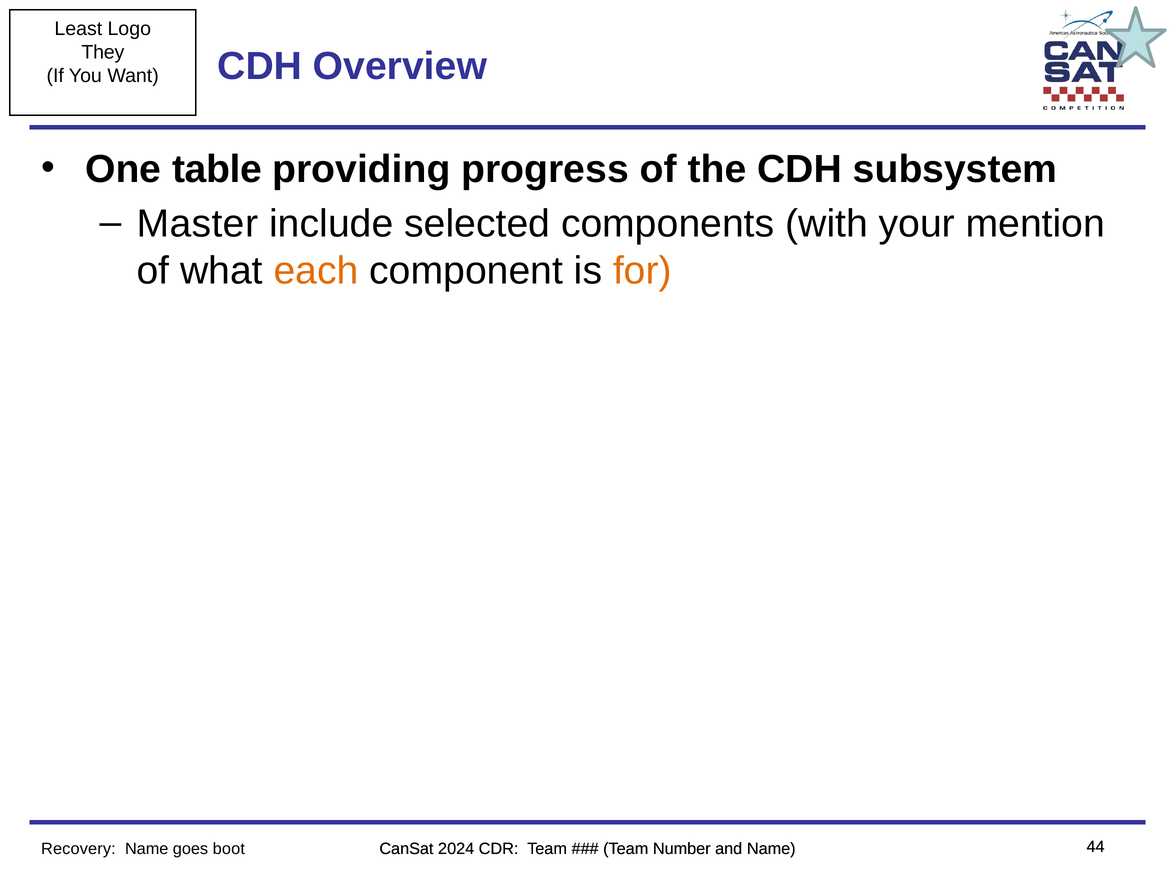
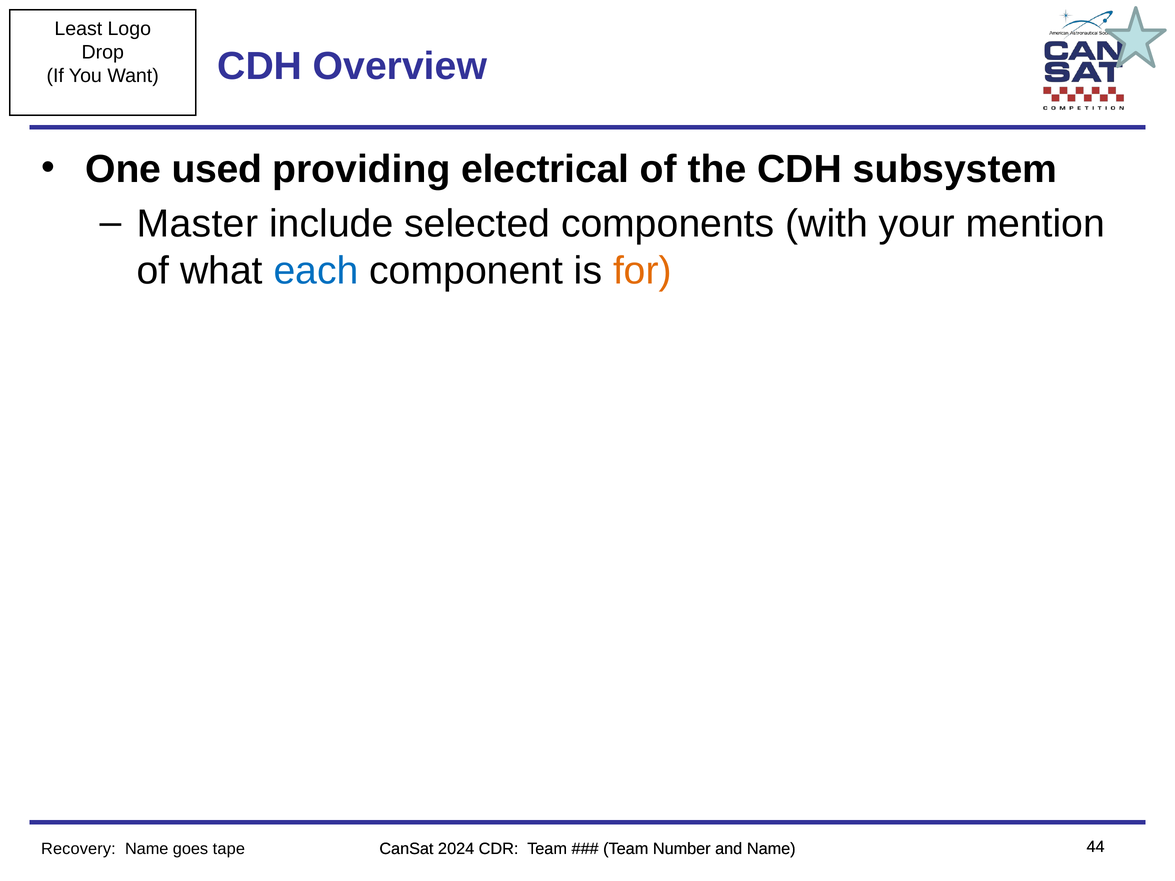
They: They -> Drop (103, 52)
table: table -> used (217, 169)
progress: progress -> electrical (545, 169)
each colour: orange -> blue (316, 271)
boot: boot -> tape (229, 849)
